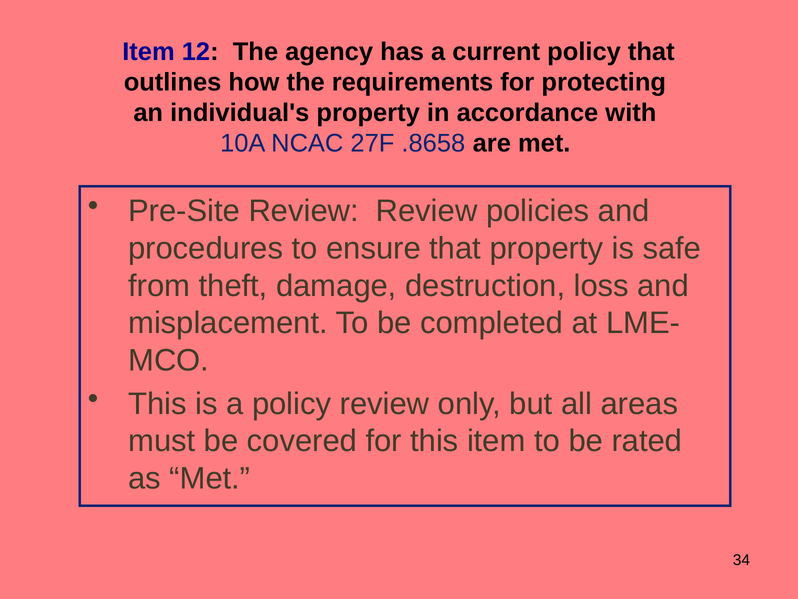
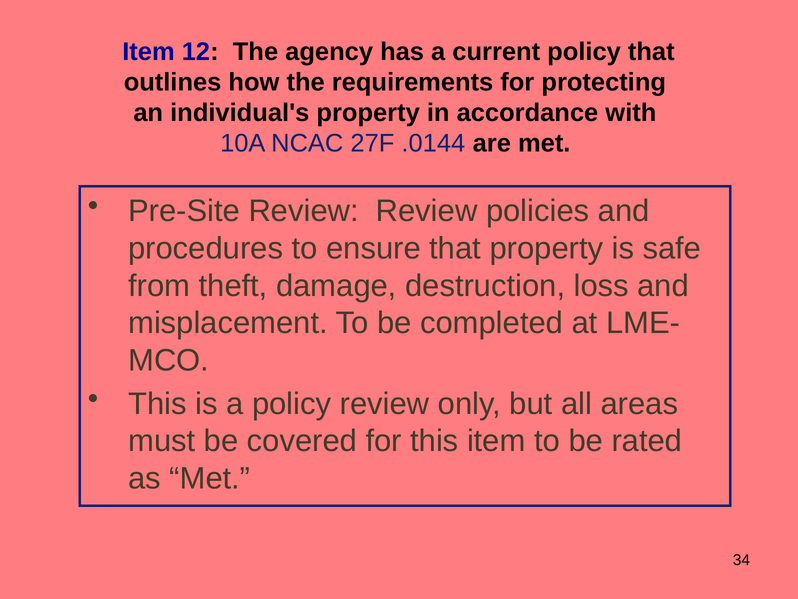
.8658: .8658 -> .0144 (433, 143)
